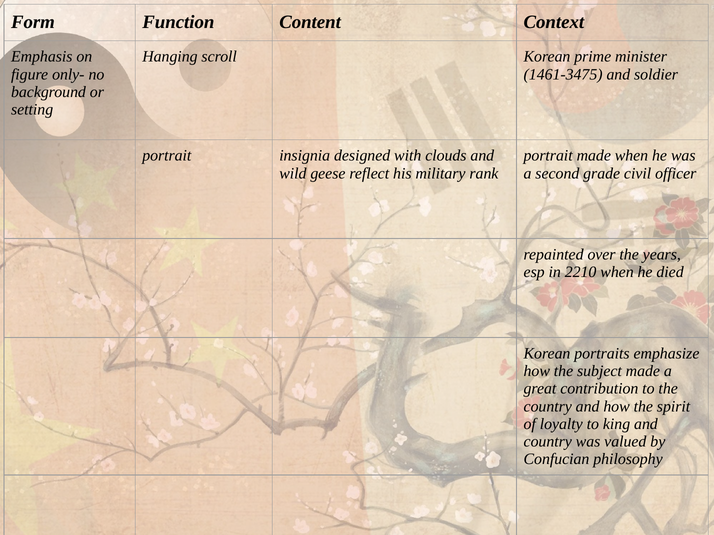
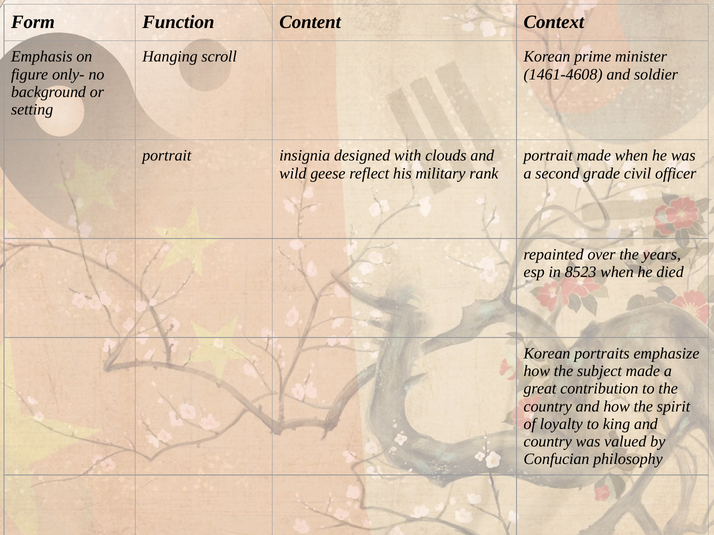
1461-3475: 1461-3475 -> 1461-4608 (563, 74)
2210: 2210 -> 8523 (581, 272)
